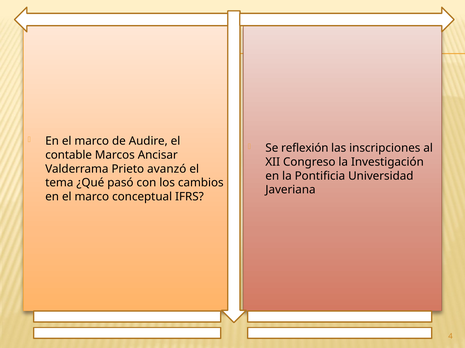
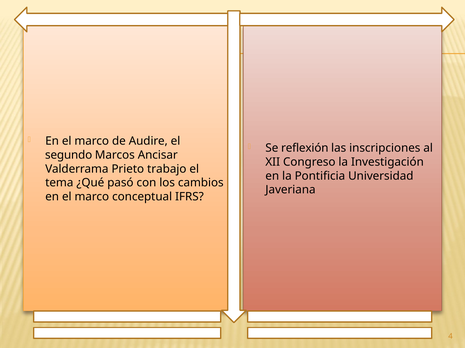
contable: contable -> segundo (69, 155)
avanzó: avanzó -> trabajo (167, 169)
